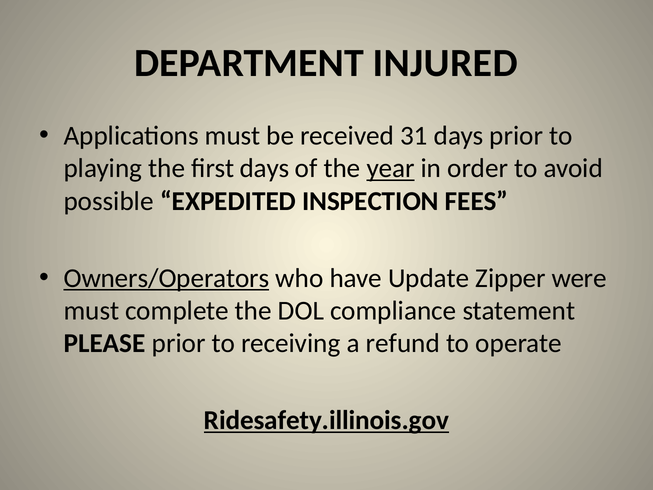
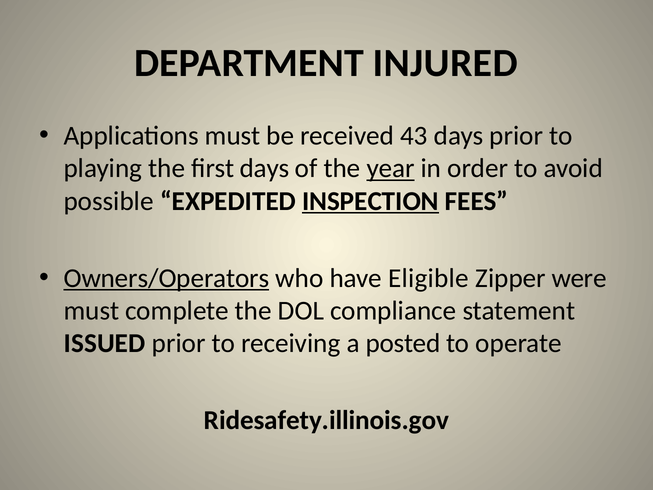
31: 31 -> 43 (414, 136)
INSPECTION underline: none -> present (370, 201)
Update: Update -> Eligible (428, 278)
PLEASE: PLEASE -> ISSUED (105, 343)
refund: refund -> posted (403, 343)
Ridesafety.illinois.gov underline: present -> none (326, 420)
